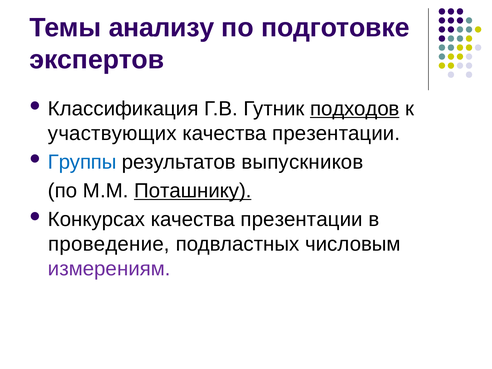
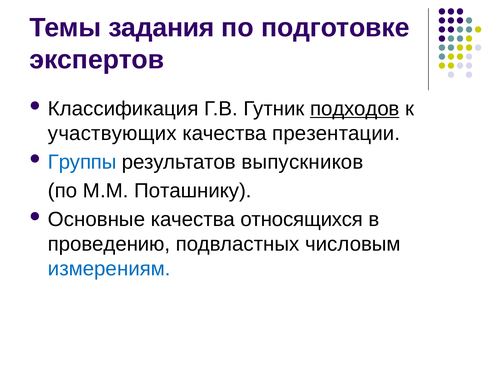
анализу: анализу -> задания (161, 28)
Поташнику underline: present -> none (193, 191)
Конкурсах: Конкурсах -> Основные (97, 219)
презентации: презентации -> относящихся (302, 219)
проведение: проведение -> проведению (109, 244)
измерениям colour: purple -> blue (109, 269)
